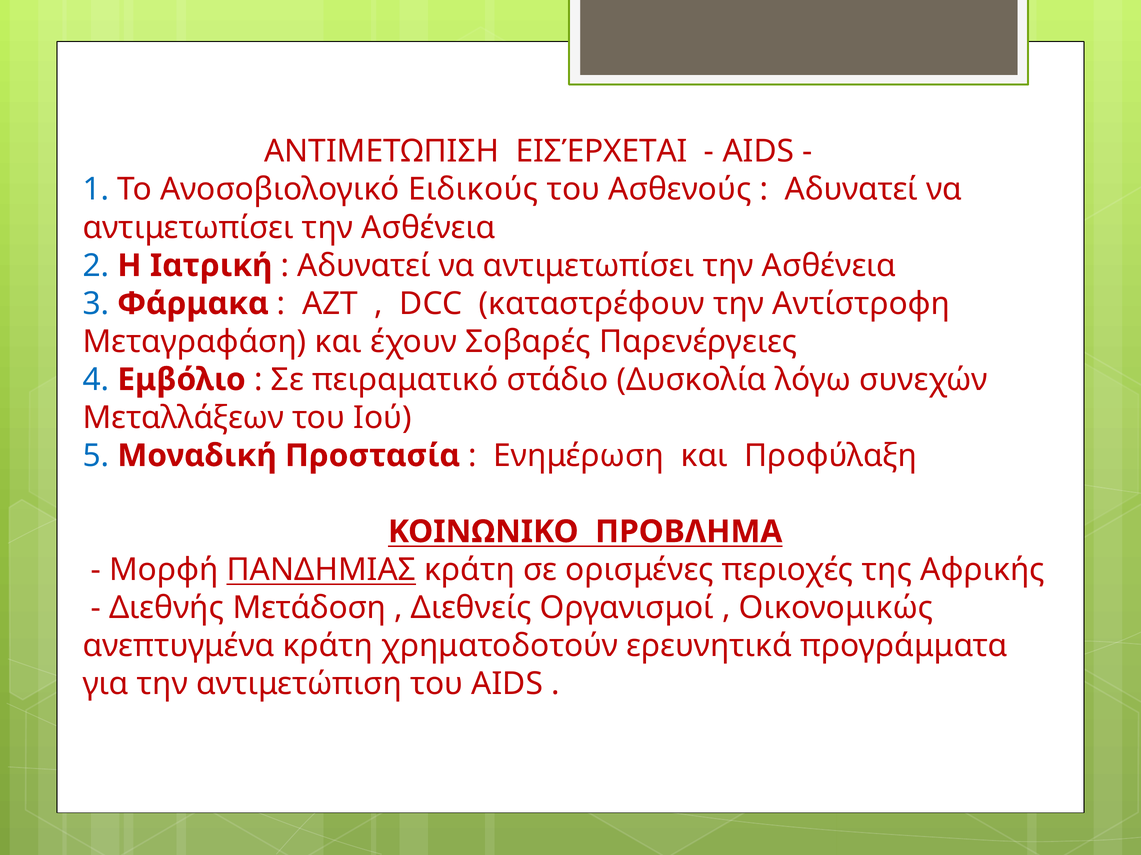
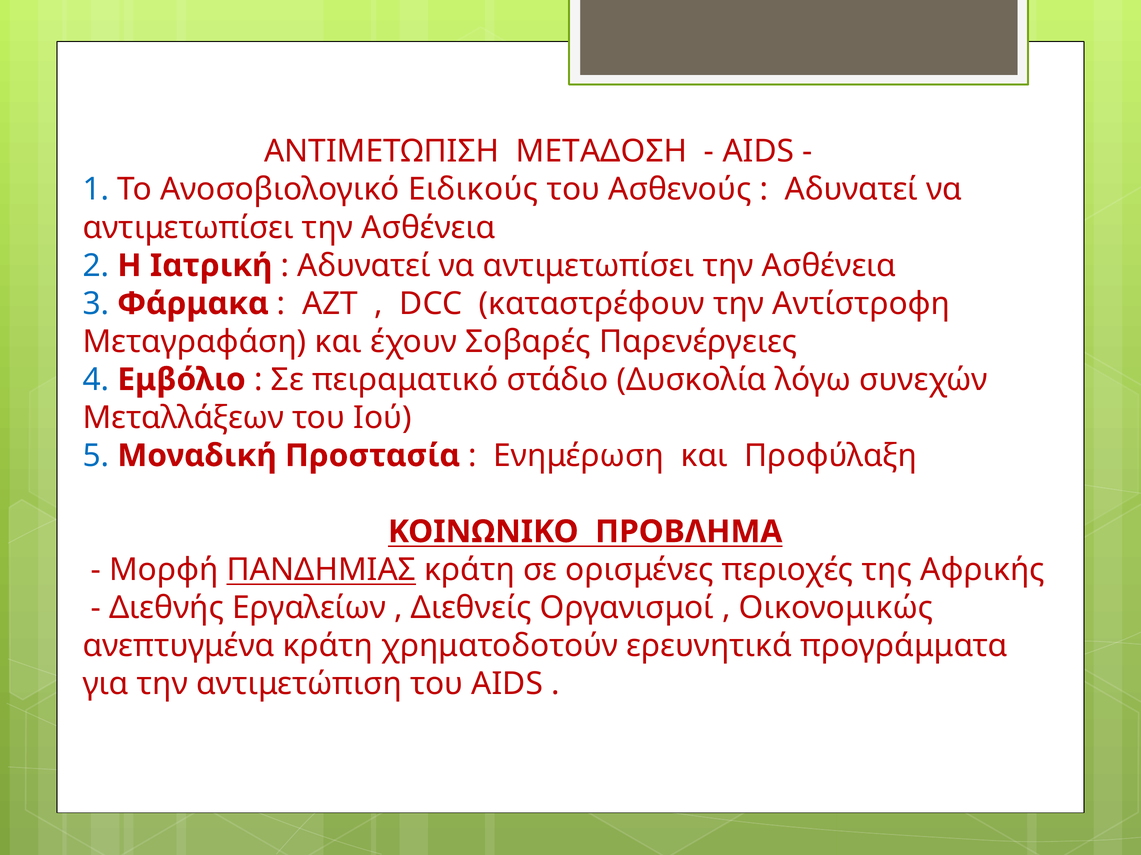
ΕΙΣΈΡΧΕΤΑΙ: ΕΙΣΈΡΧΕΤΑΙ -> ΜΕΤΑΔΟΣΗ (602, 152)
Μετάδοση: Μετάδοση -> Εργαλείων (309, 608)
